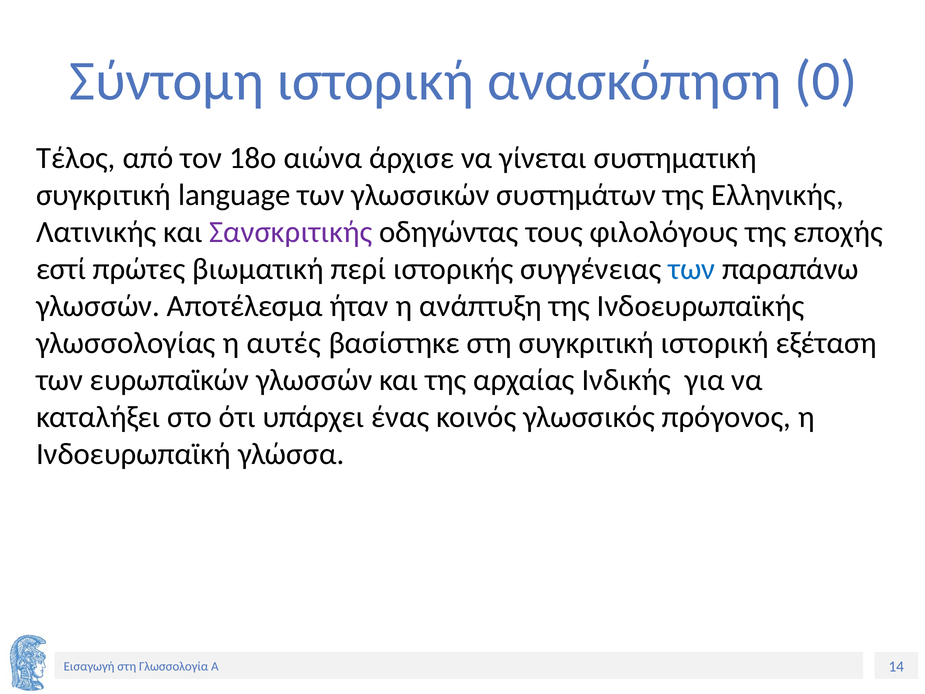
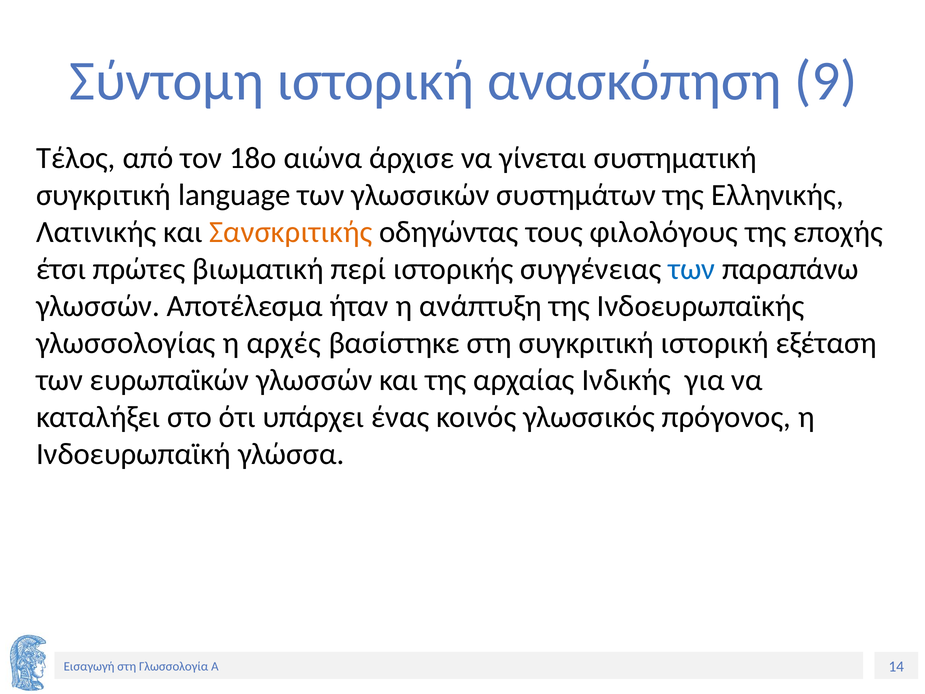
0: 0 -> 9 (826, 81)
Σανσκριτικής colour: purple -> orange (291, 232)
εστί: εστί -> έτσι (61, 269)
αυτές: αυτές -> αρχές (284, 343)
